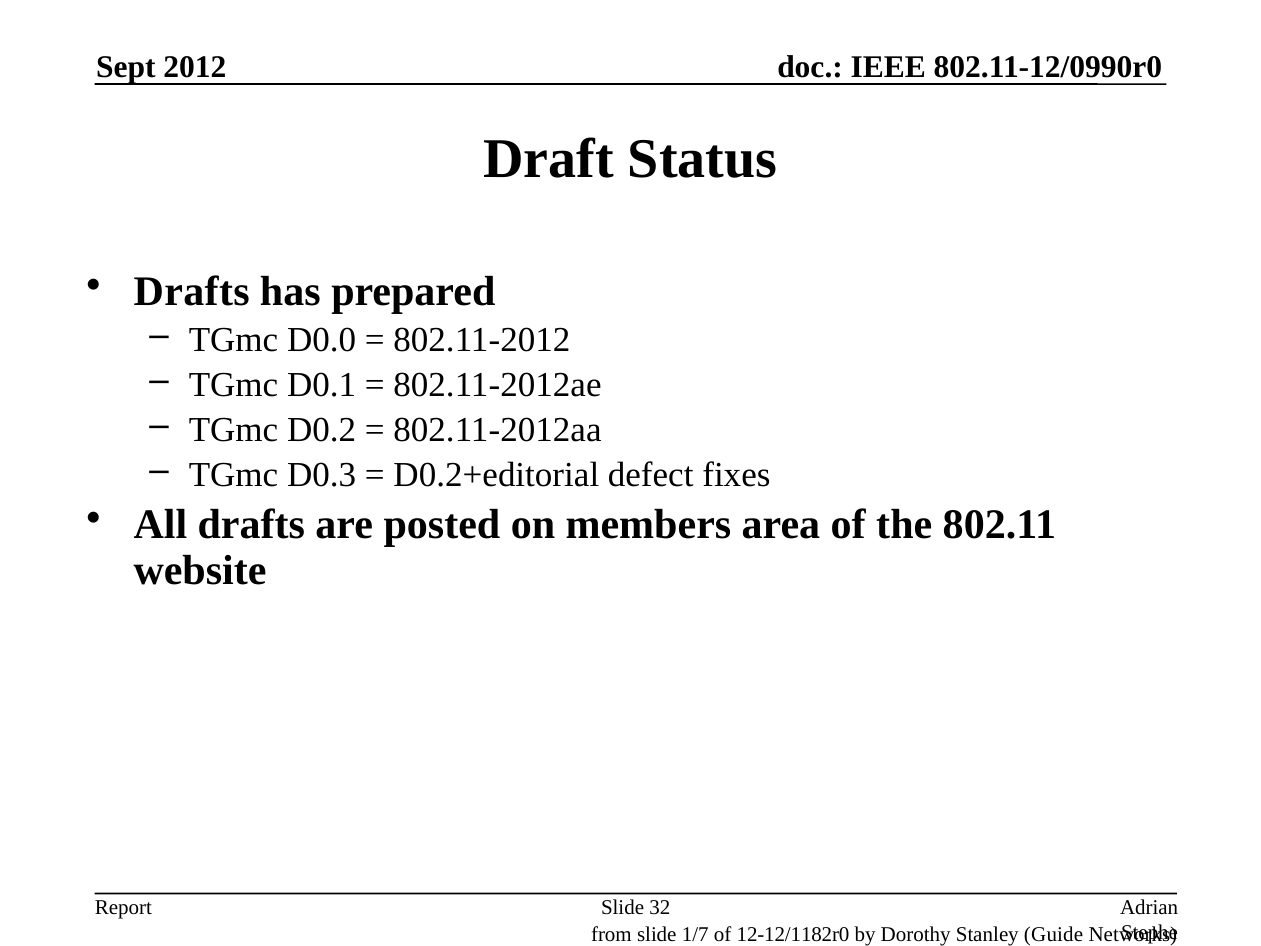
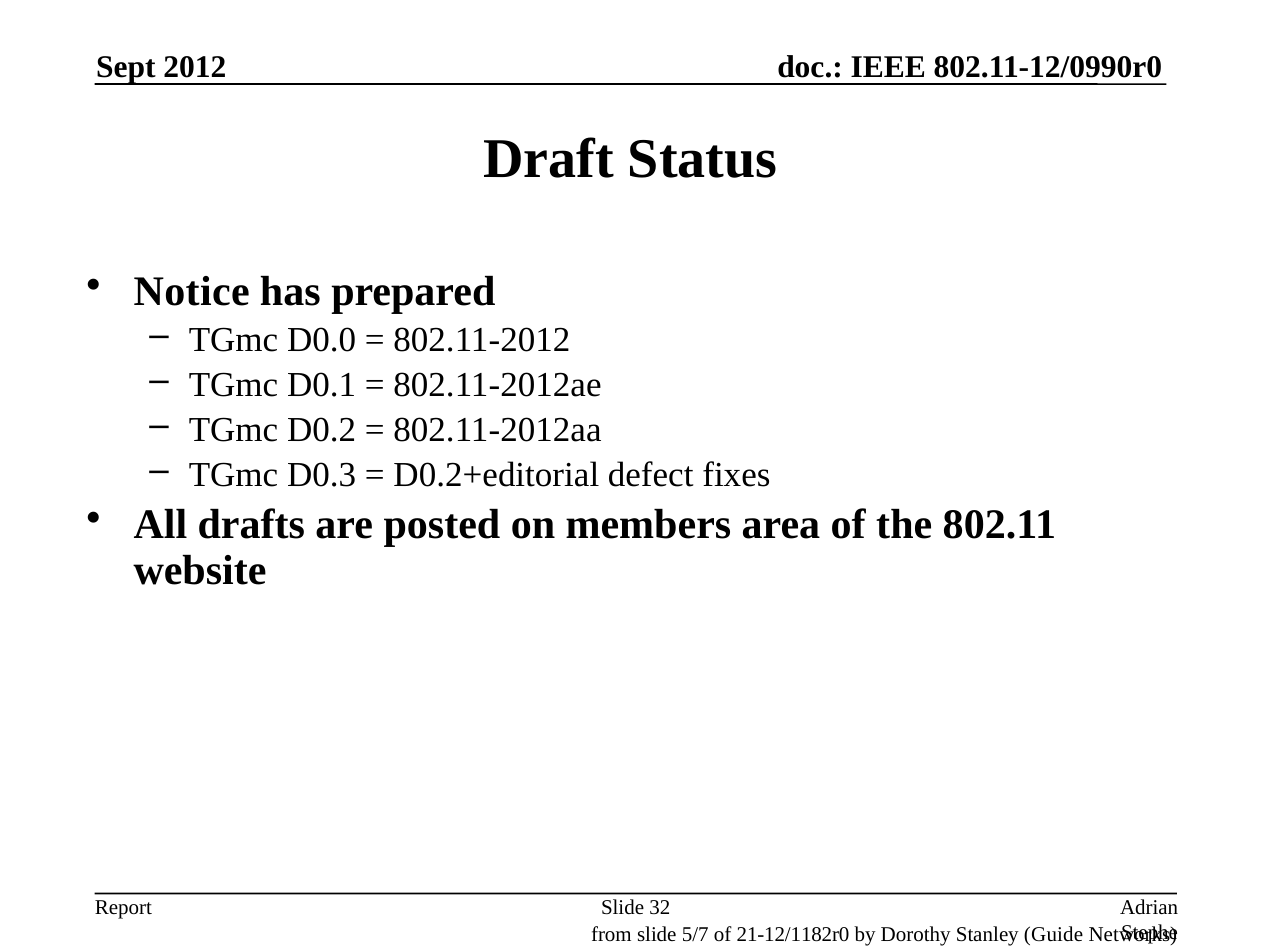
Drafts: Drafts -> Notice (192, 292)
1/7: 1/7 -> 5/7 (695, 935)
12-12/1182r0: 12-12/1182r0 -> 21-12/1182r0 (793, 935)
